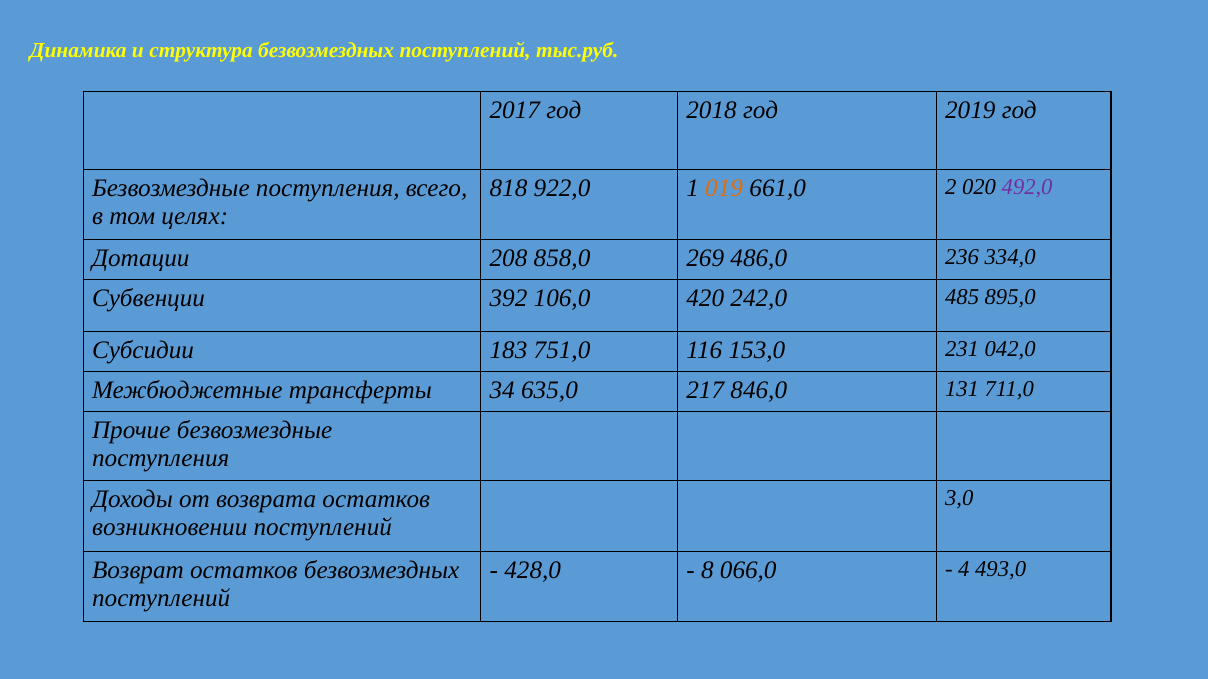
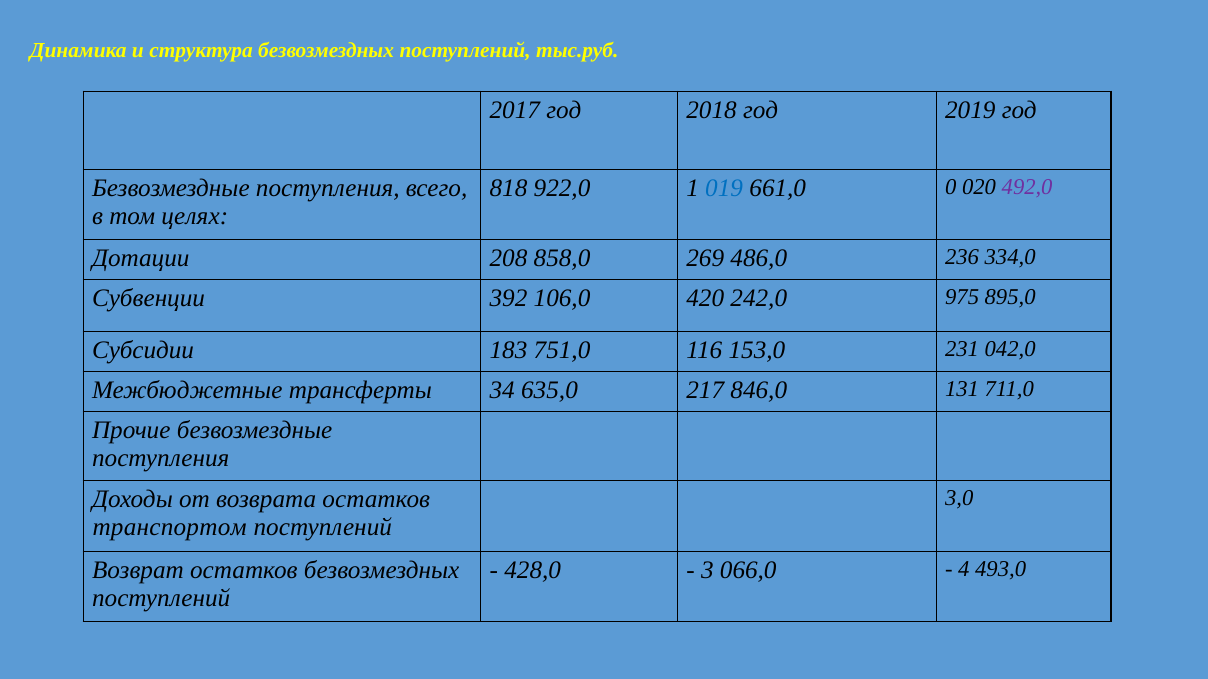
019 colour: orange -> blue (724, 188)
2: 2 -> 0 (951, 187)
485: 485 -> 975 (962, 297)
возникновении: возникновении -> транспортом (170, 528)
8: 8 -> 3 (707, 570)
